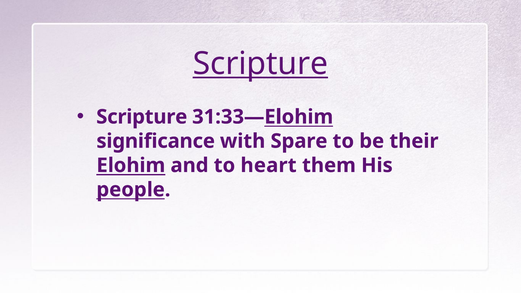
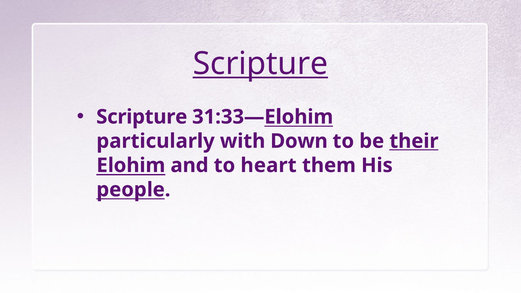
significance: significance -> particularly (156, 141)
Spare: Spare -> Down (299, 141)
their underline: none -> present (414, 141)
